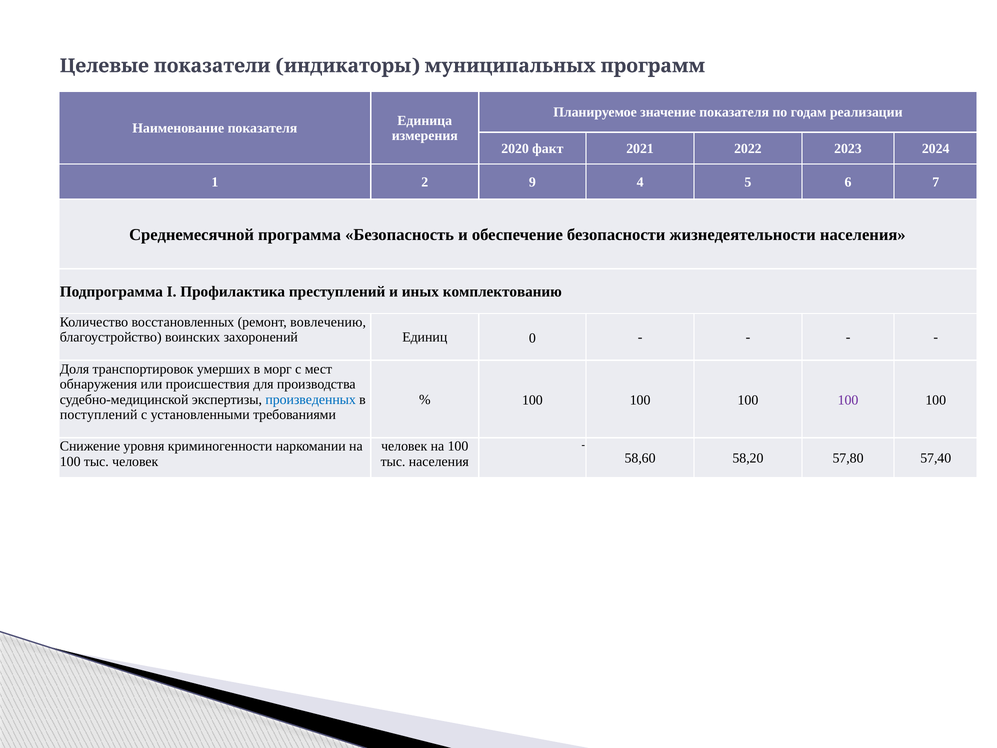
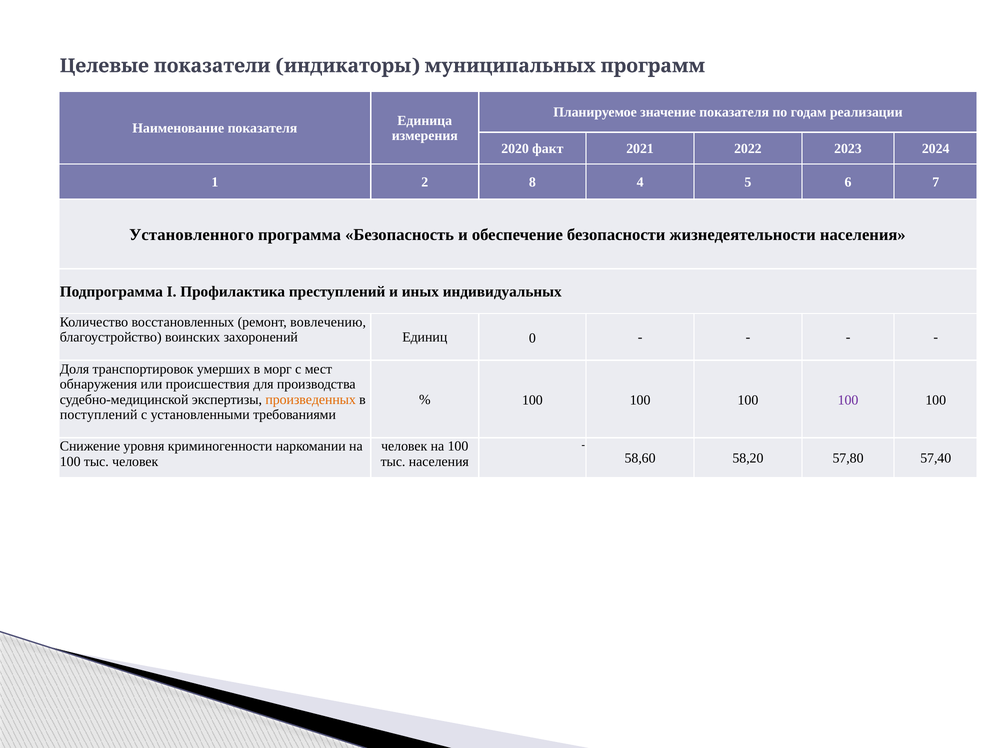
9: 9 -> 8 (532, 182)
Среднемесячной: Среднемесячной -> Установленного (191, 235)
комплектованию: комплектованию -> индивидуальных (502, 292)
произведенных colour: blue -> orange (311, 399)
